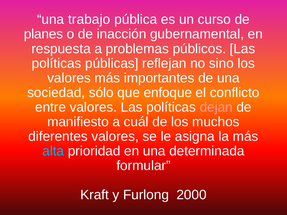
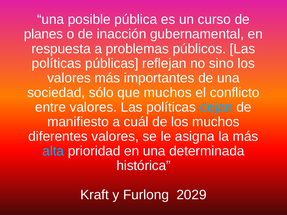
trabajo: trabajo -> posible (89, 20)
que enfoque: enfoque -> muchos (168, 93)
dejan colour: pink -> light blue (216, 107)
formular: formular -> histórica (144, 166)
2000: 2000 -> 2029 (191, 195)
